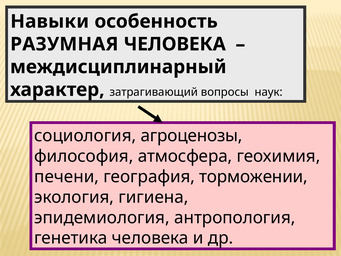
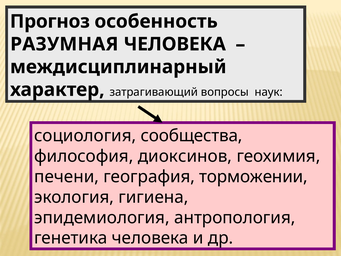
Навыки: Навыки -> Прогноз (50, 21)
агроценозы: агроценозы -> сообщества (192, 136)
атмосфера: атмосфера -> диоксинов (185, 156)
